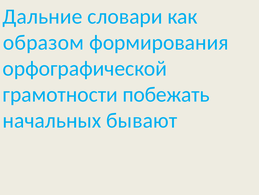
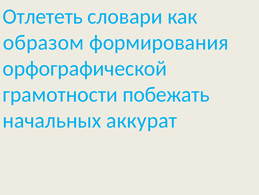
Дальние: Дальние -> Отлететь (43, 16)
бывают: бывают -> аккурат (142, 120)
